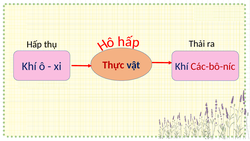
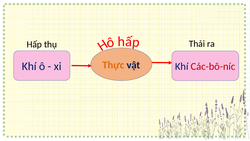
Thực colour: red -> orange (113, 65)
